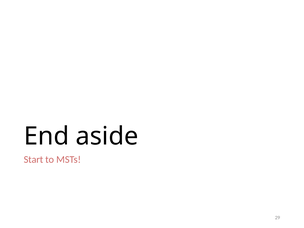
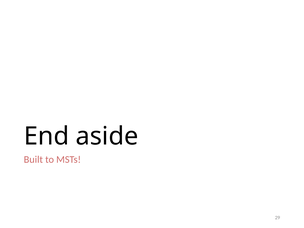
Start: Start -> Built (33, 160)
